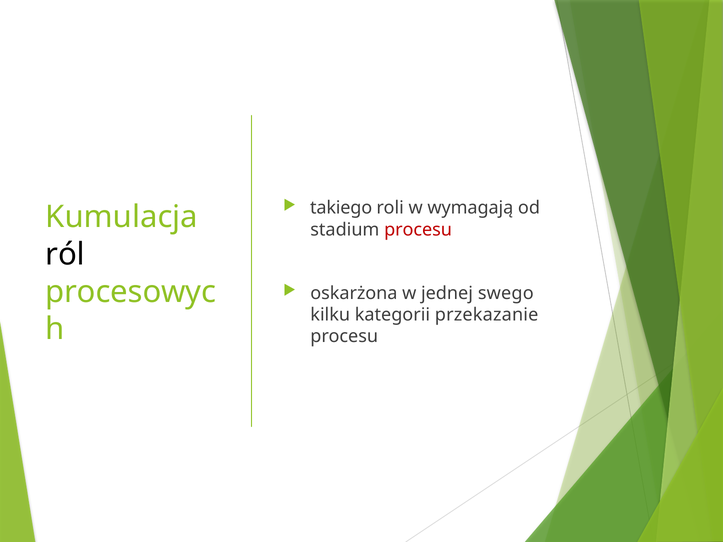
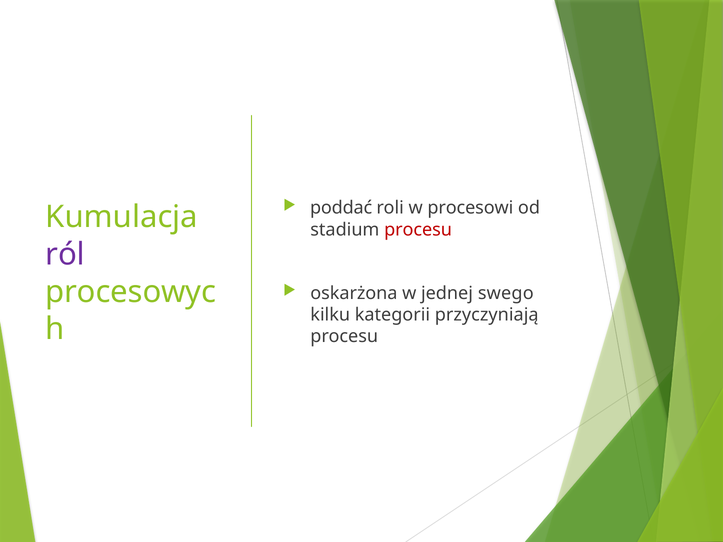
takiego: takiego -> poddać (341, 208)
wymagają: wymagają -> procesowi (470, 208)
ról colour: black -> purple (65, 255)
przekazanie: przekazanie -> przyczyniają (487, 315)
